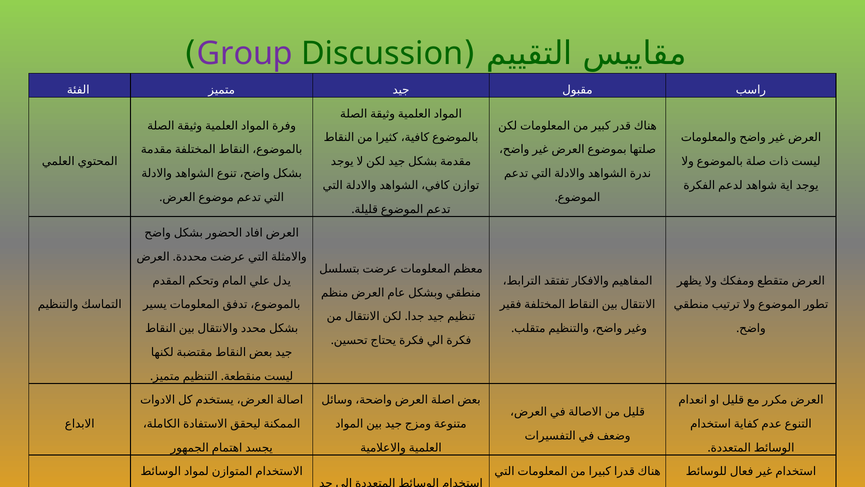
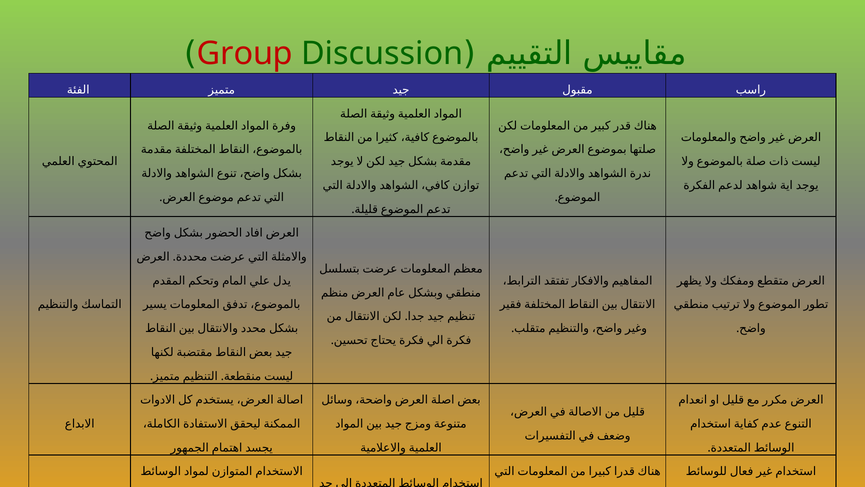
Group colour: purple -> red (245, 54)
